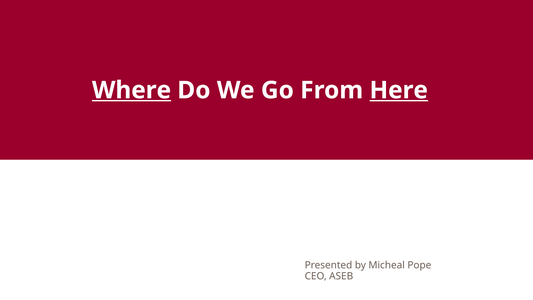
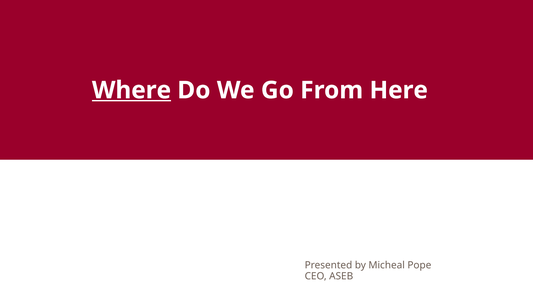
Here underline: present -> none (399, 90)
